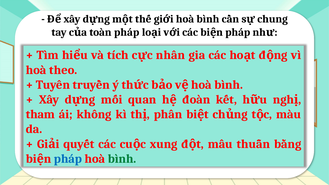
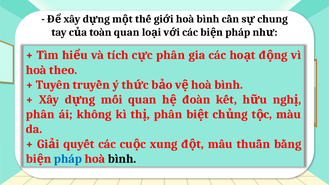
toàn pháp: pháp -> quan (127, 32)
nhân: nhân -> phân (171, 55)
tham: tham -> phân (40, 114)
bình colour: green -> black (122, 159)
